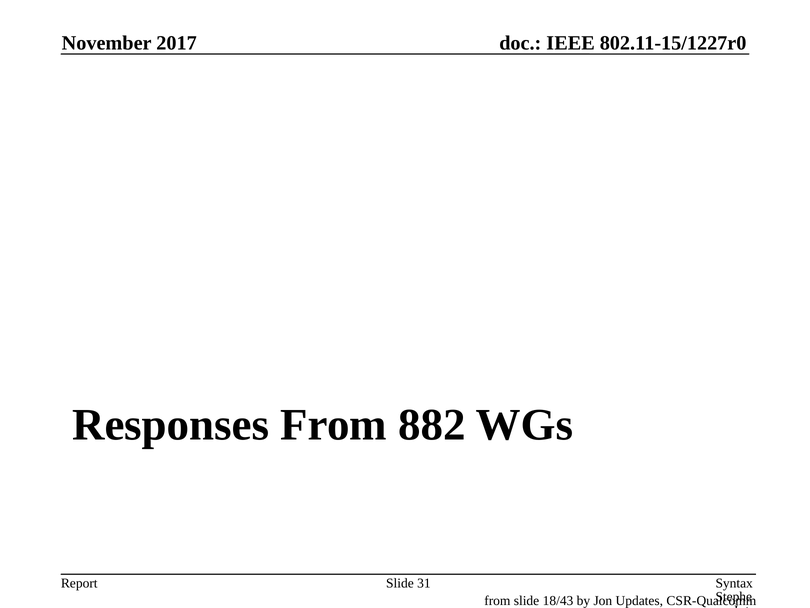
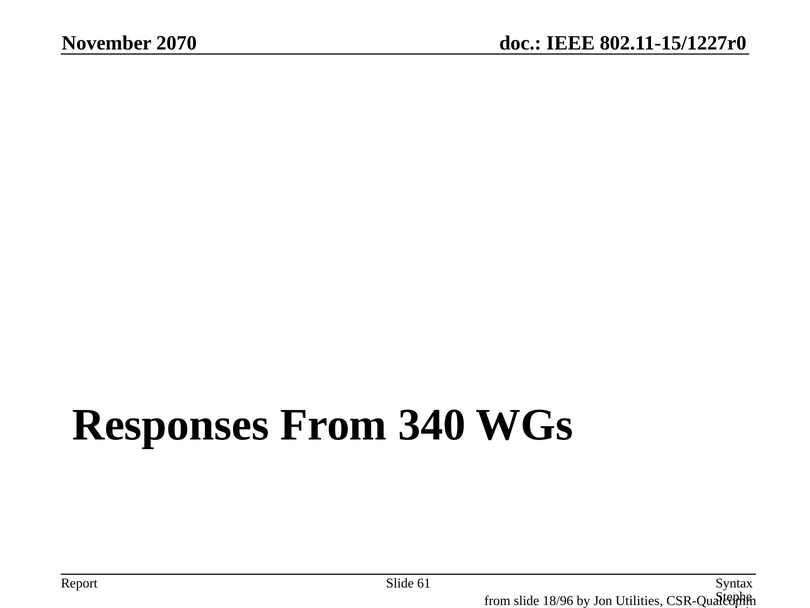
2017: 2017 -> 2070 (177, 43)
882: 882 -> 340 (432, 425)
31: 31 -> 61 (424, 583)
18/43: 18/43 -> 18/96 (558, 600)
Updates: Updates -> Utilities (639, 600)
